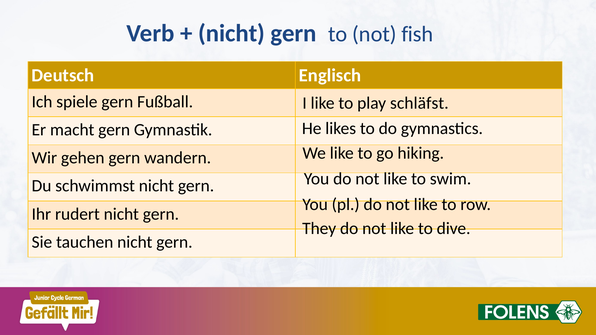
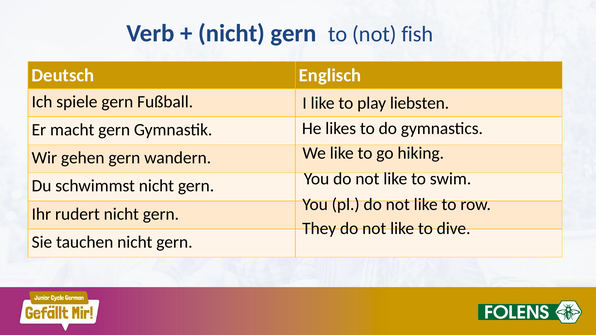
schläfst: schläfst -> liebsten (420, 103)
